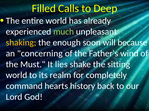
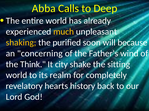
Filled: Filled -> Abba (44, 8)
much colour: light green -> yellow (64, 32)
enough: enough -> purified (67, 43)
Must: Must -> Think (33, 65)
lies: lies -> city (61, 65)
command: command -> revelatory (24, 87)
